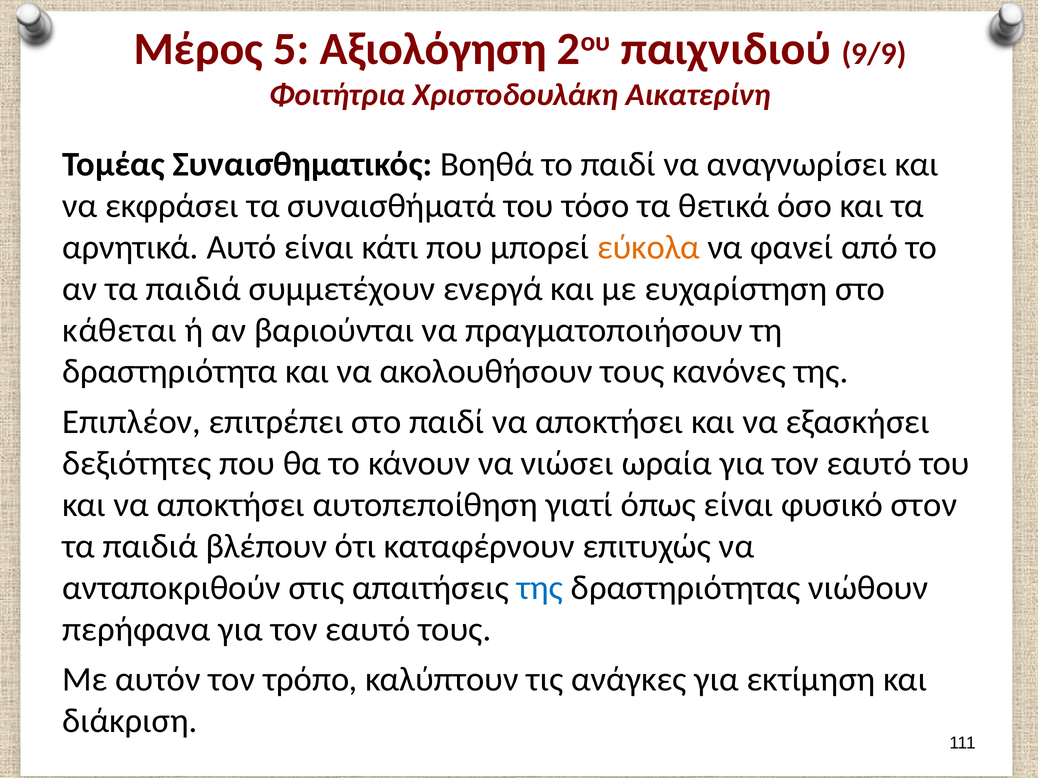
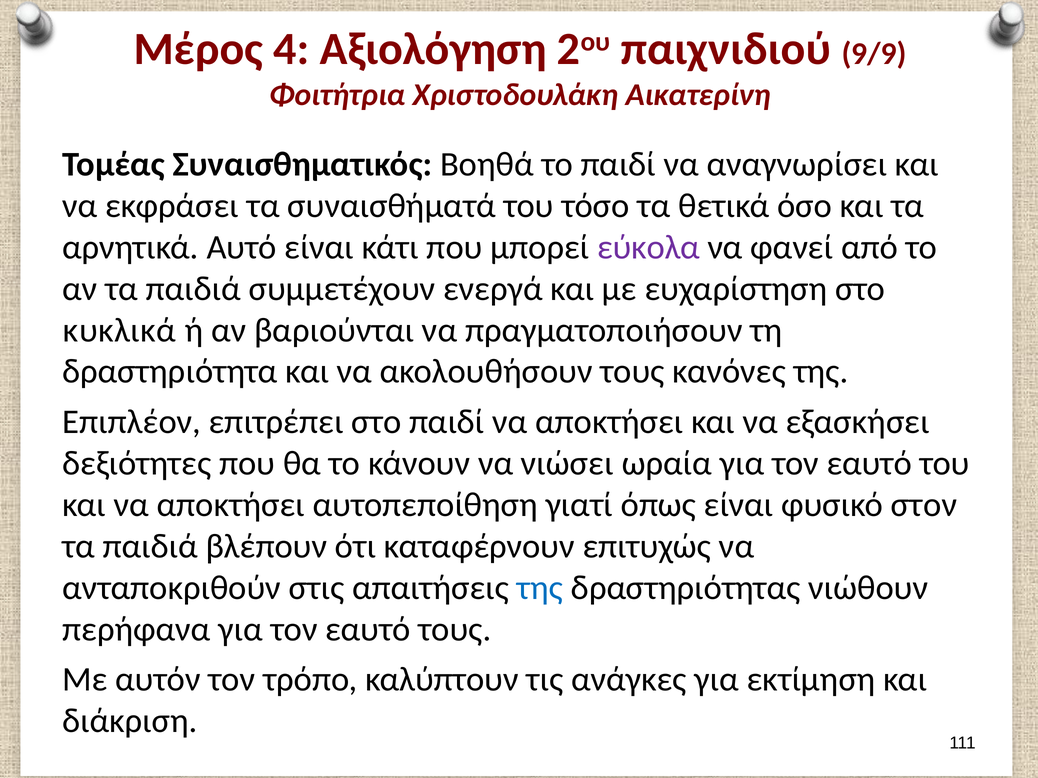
5: 5 -> 4 (291, 49)
εύκολα colour: orange -> purple (649, 247)
κάθεται: κάθεται -> κυκλικά (119, 330)
